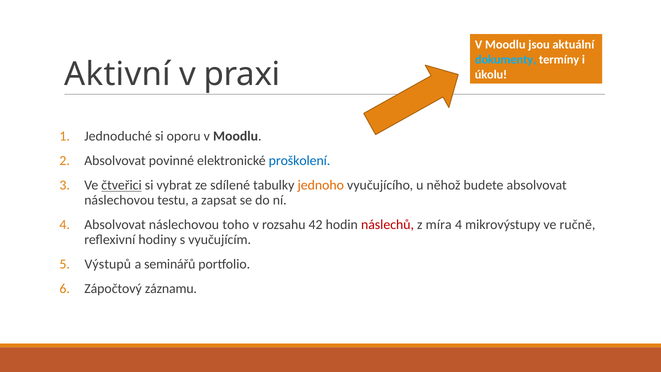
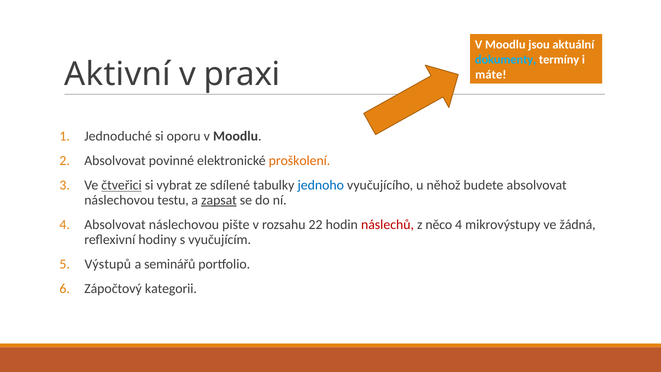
úkolu: úkolu -> máte (491, 75)
proškolení colour: blue -> orange (299, 161)
jednoho colour: orange -> blue (321, 185)
zapsat underline: none -> present (219, 200)
toho: toho -> pište (236, 225)
42: 42 -> 22 (316, 225)
míra: míra -> něco (439, 225)
ručně: ručně -> žádná (578, 225)
záznamu: záznamu -> kategorii (171, 289)
